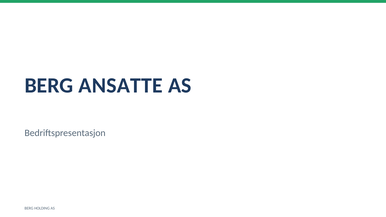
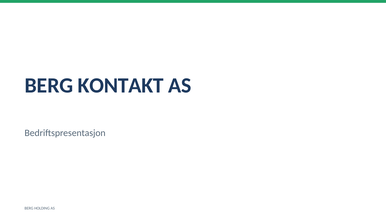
ANSATTE: ANSATTE -> KONTAKT (121, 86)
